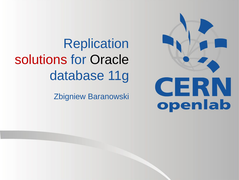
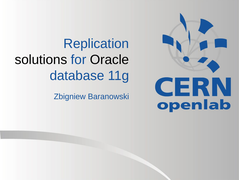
solutions colour: red -> black (41, 59)
